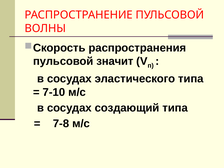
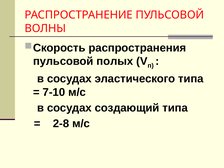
значит: значит -> полых (115, 61)
7-8: 7-8 -> 2-8 (61, 124)
